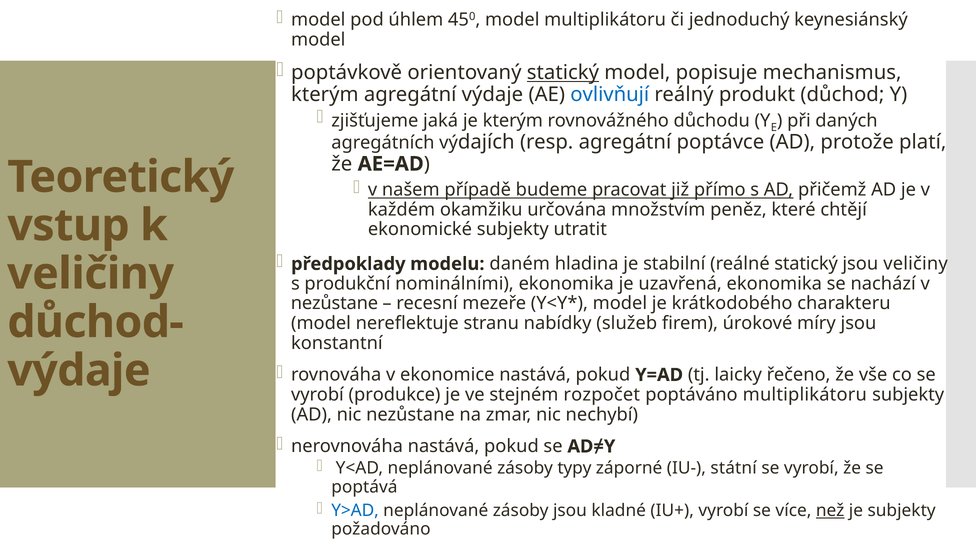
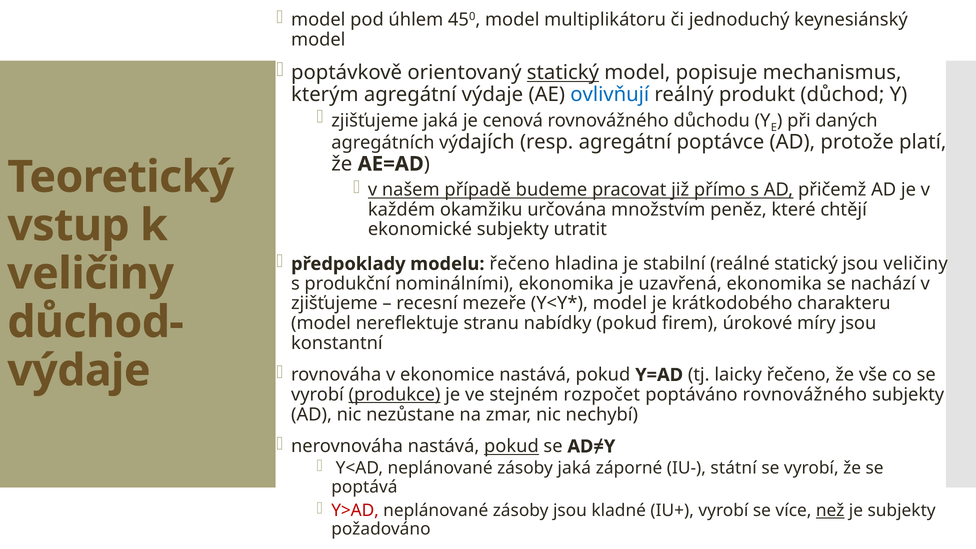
je kterým: kterým -> cenová (513, 121)
modelu daném: daném -> řečeno (520, 264)
nezůstane: nezůstane -> zjišťujeme (334, 303)
nabídky služeb: služeb -> pokud (627, 323)
produkce underline: none -> present (395, 395)
poptáváno multiplikátoru: multiplikátoru -> rovnovážného (805, 395)
pokud underline: none -> present (511, 446)
zásoby typy: typy -> jaká (574, 468)
Y>AD colour: blue -> red (355, 511)
